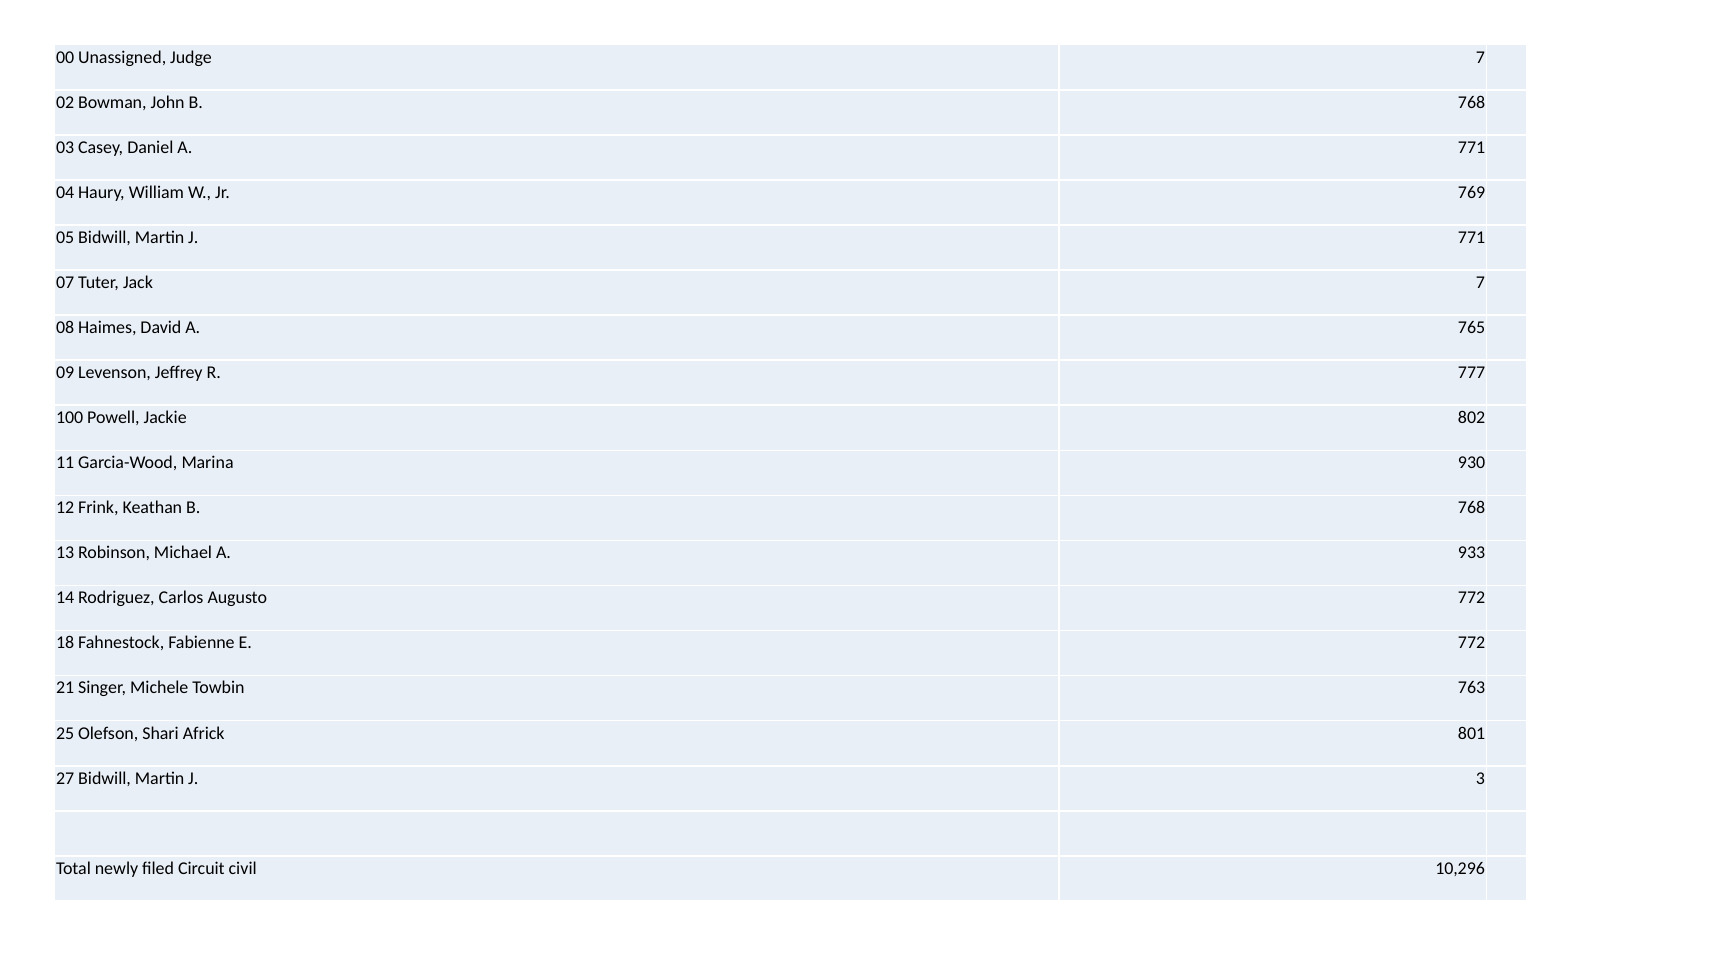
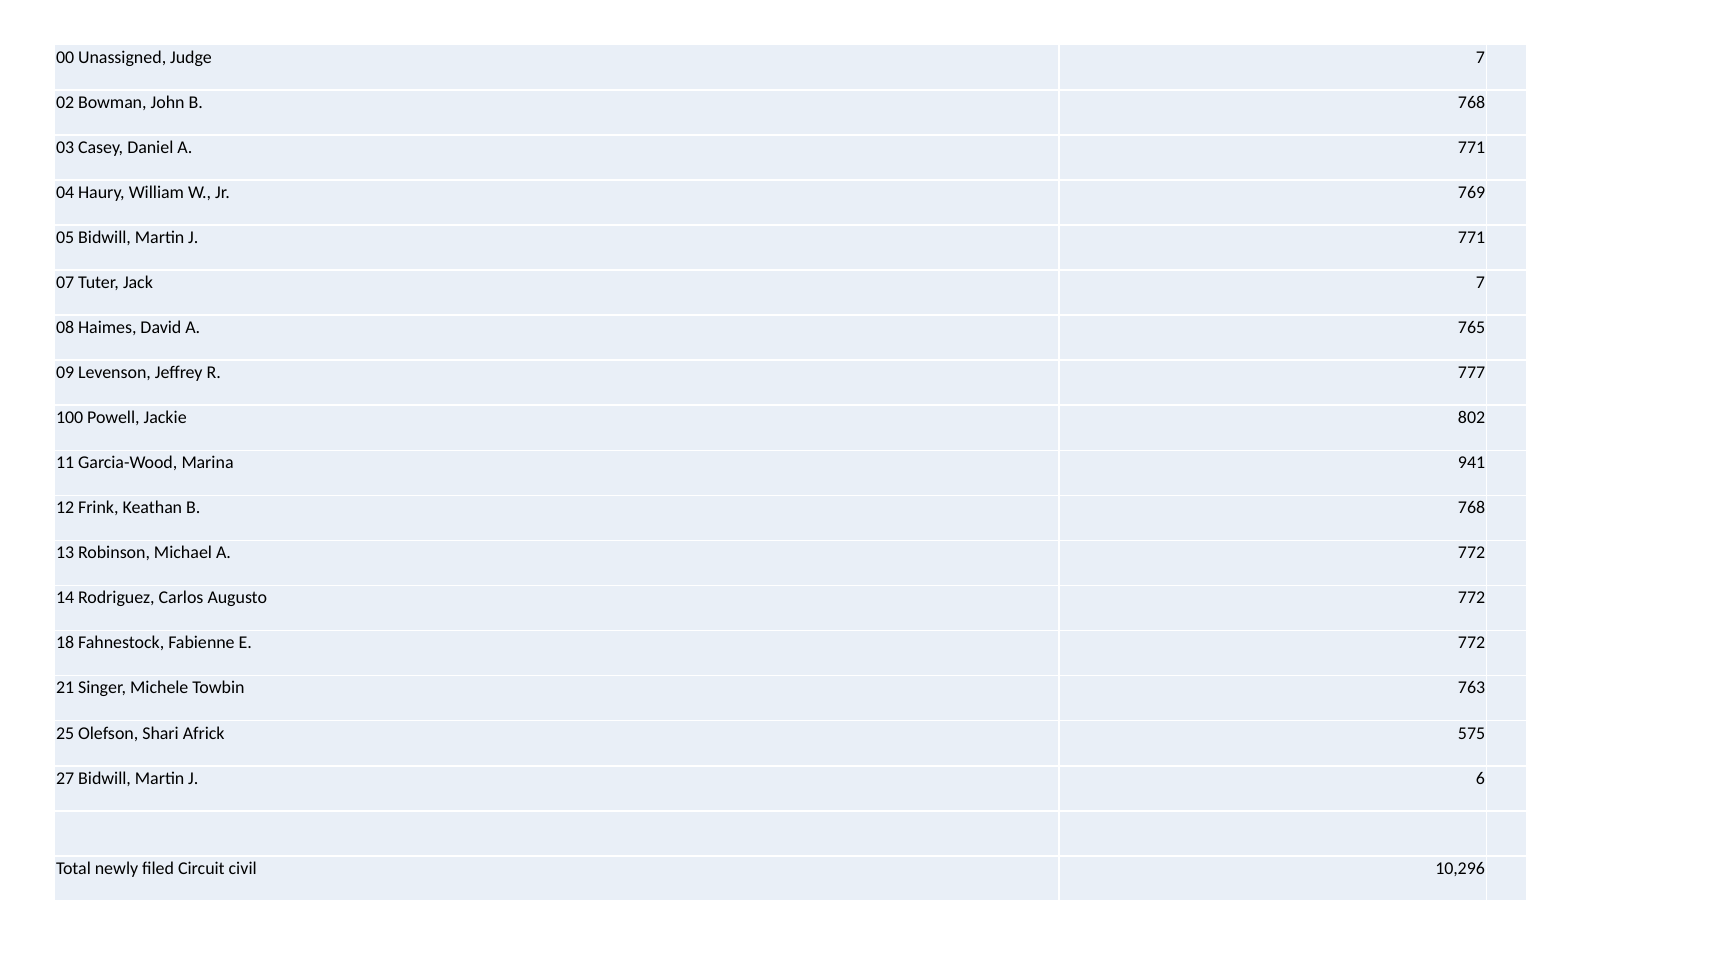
930: 930 -> 941 (1472, 463)
A 933: 933 -> 772 (1472, 553)
801: 801 -> 575 (1472, 733)
3: 3 -> 6 (1481, 778)
